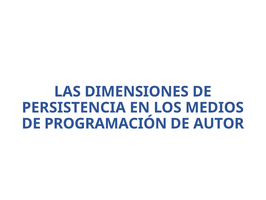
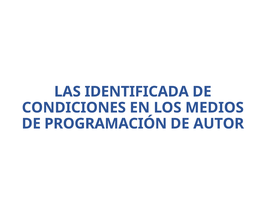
DIMENSIONES: DIMENSIONES -> IDENTIFICADA (137, 91)
PERSISTENCIA: PERSISTENCIA -> CONDICIONES (74, 107)
